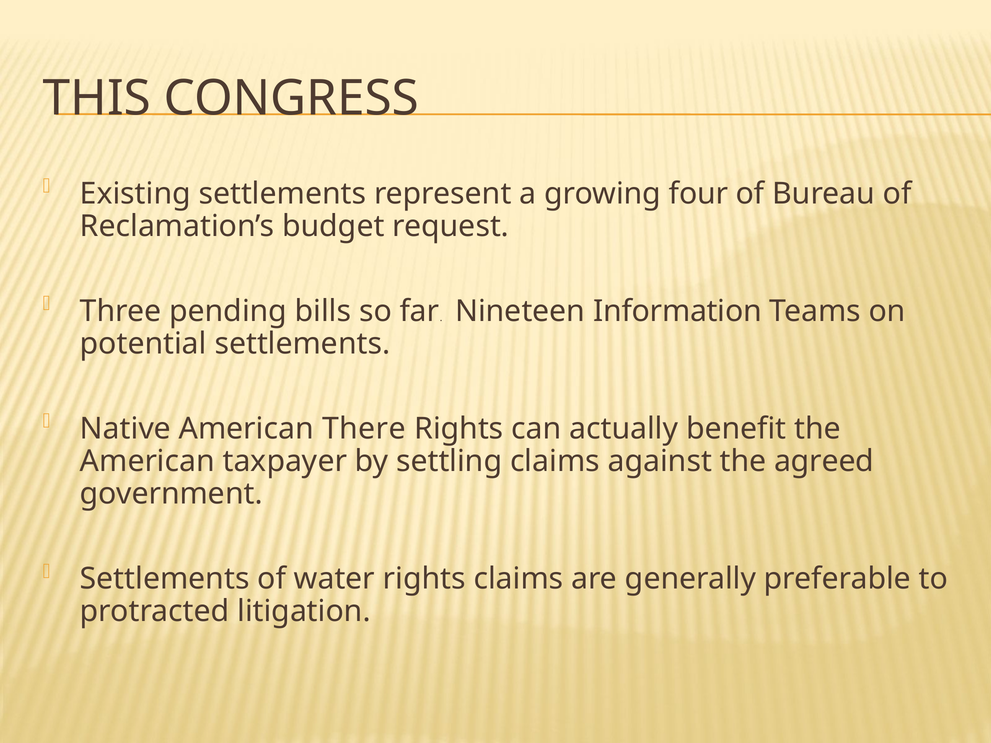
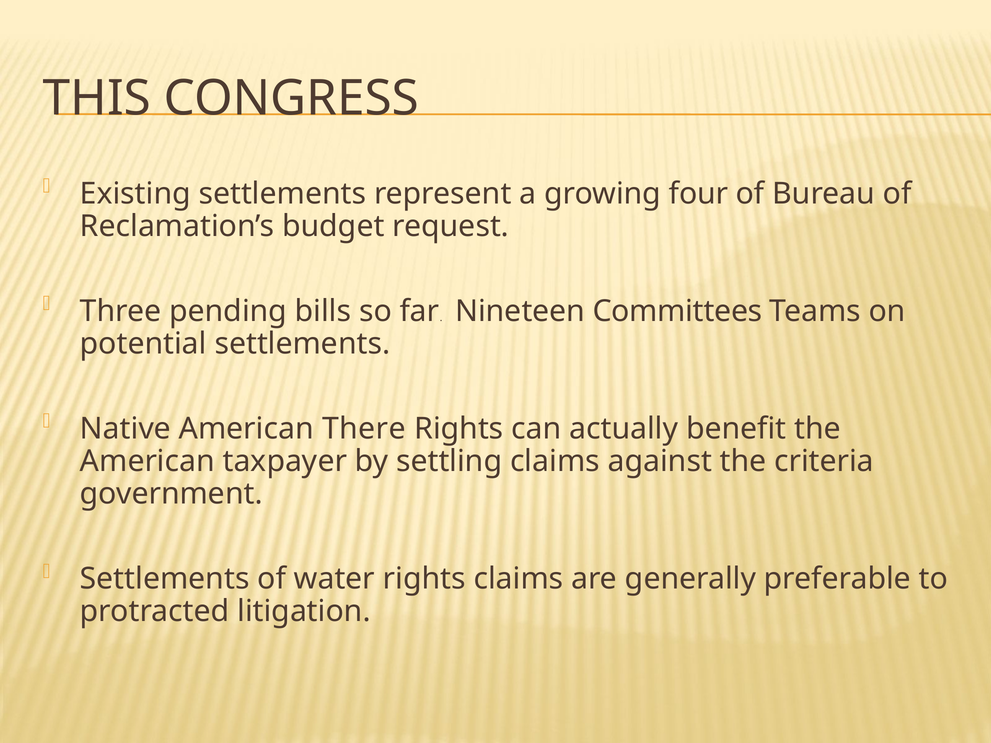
Information: Information -> Committees (677, 311)
agreed: agreed -> criteria (824, 461)
